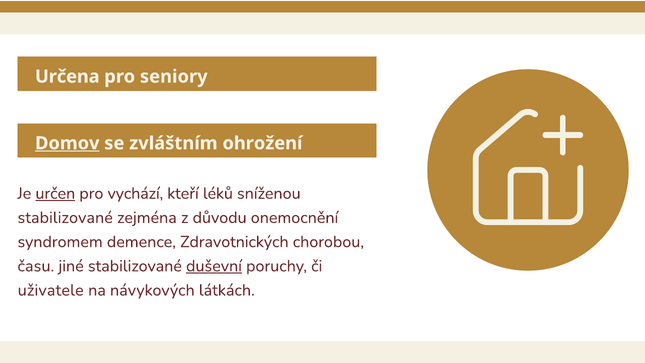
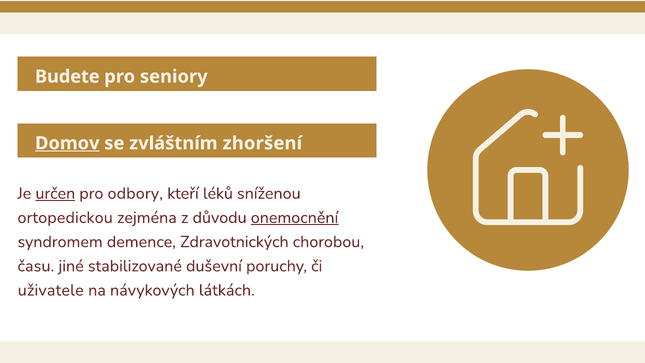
Určena: Určena -> Budete (67, 77)
ohrožení: ohrožení -> zhoršení (262, 143)
vychází: vychází -> odbory (135, 193)
stabilizované: stabilizované -> ortopedickou (65, 218)
onemocnění underline: none -> present (295, 218)
duševní underline: present -> none (214, 266)
